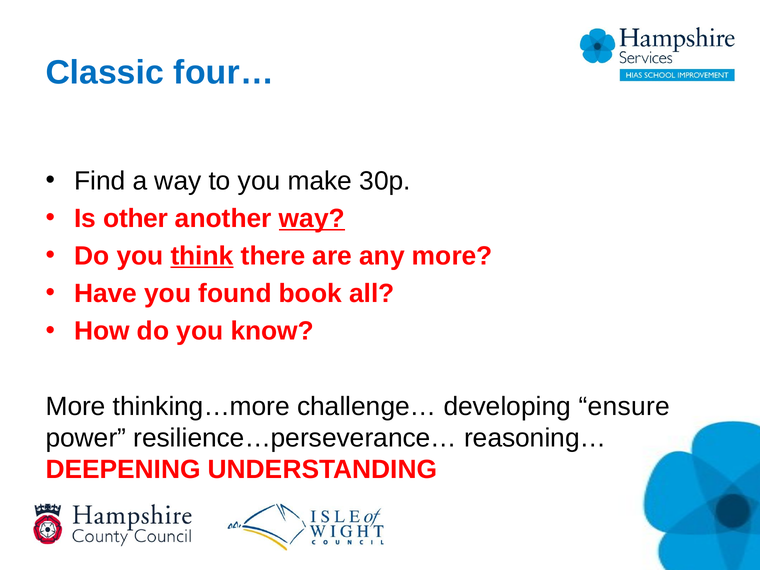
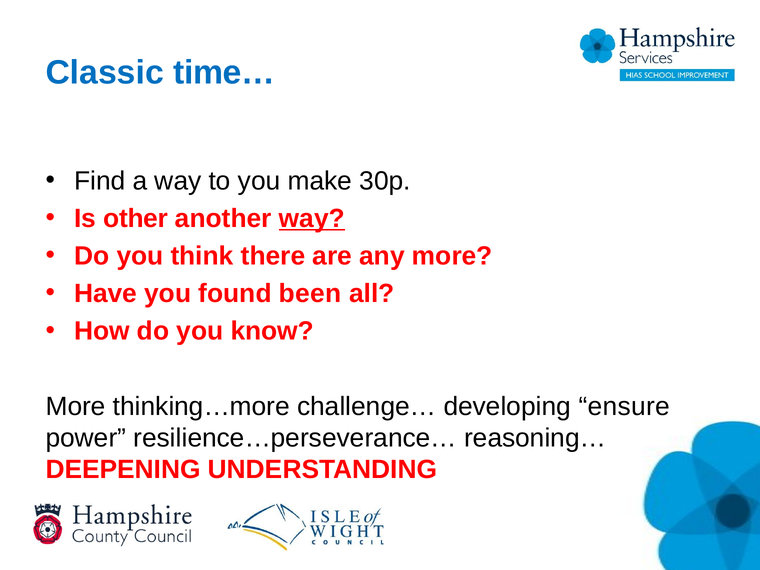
four…: four… -> time… (224, 73)
think underline: present -> none (202, 256)
book: book -> been (310, 294)
